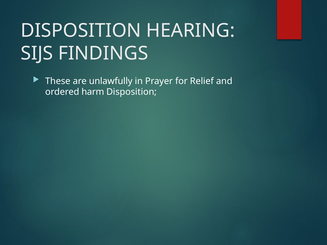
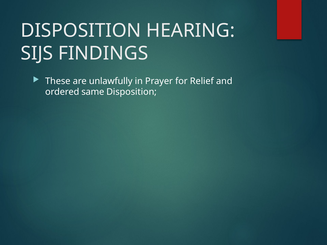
harm: harm -> same (93, 92)
